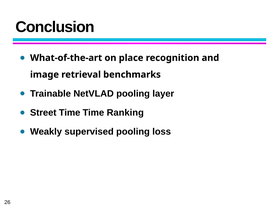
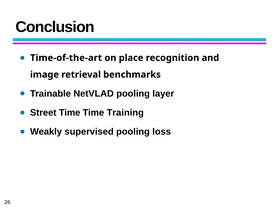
What-of-the-art: What-of-the-art -> Time-of-the-art (66, 58)
Ranking: Ranking -> Training (125, 113)
